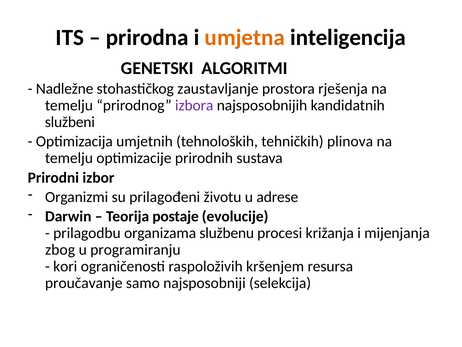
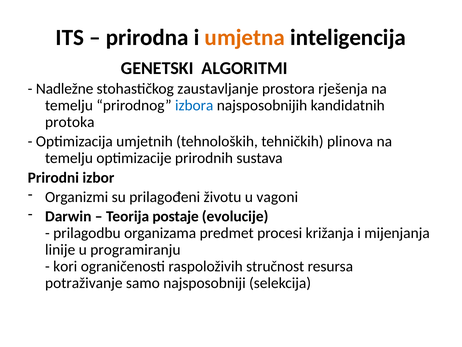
izbora colour: purple -> blue (194, 105)
službeni: službeni -> protoka (70, 122)
adrese: adrese -> vagoni (277, 197)
službenu: službenu -> predmet (227, 233)
zbog: zbog -> linije (60, 249)
kršenjem: kršenjem -> stručnost (275, 266)
proučavanje: proučavanje -> potraživanje (84, 283)
